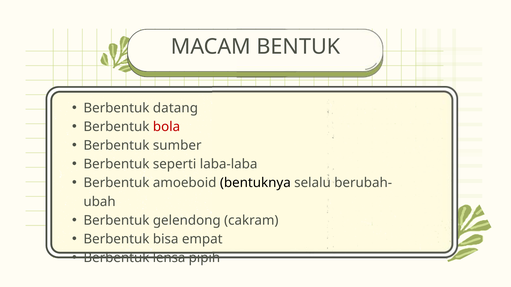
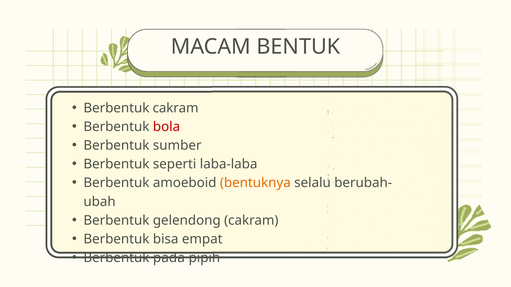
Berbentuk datang: datang -> cakram (176, 108)
bentuknya colour: black -> orange (255, 183)
lensa: lensa -> pada (169, 258)
